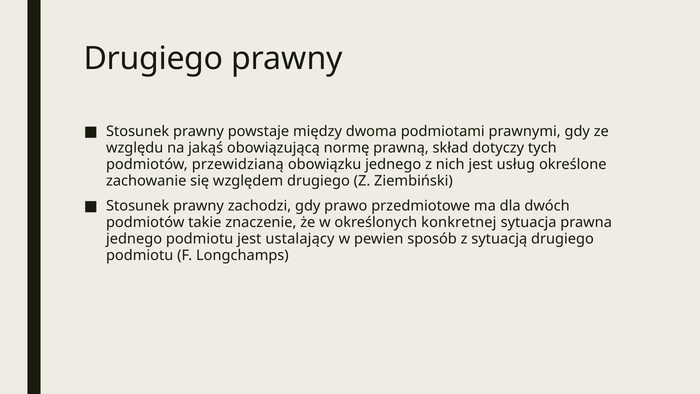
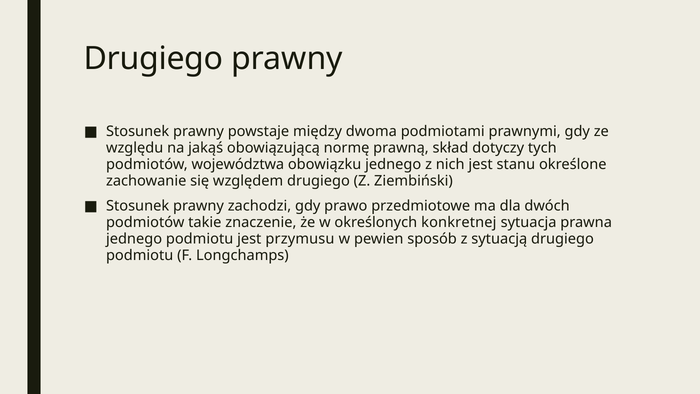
przewidzianą: przewidzianą -> województwa (238, 164)
usług: usług -> stanu (516, 164)
ustalający: ustalający -> przymusu (300, 239)
